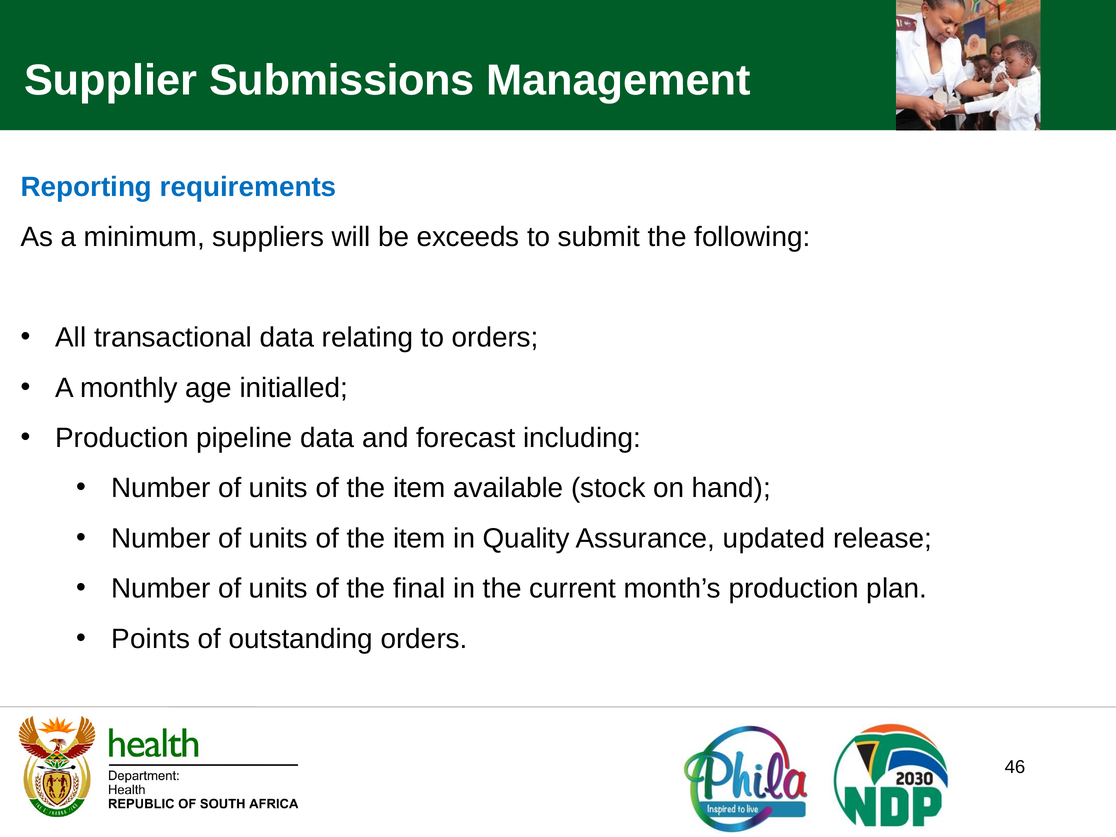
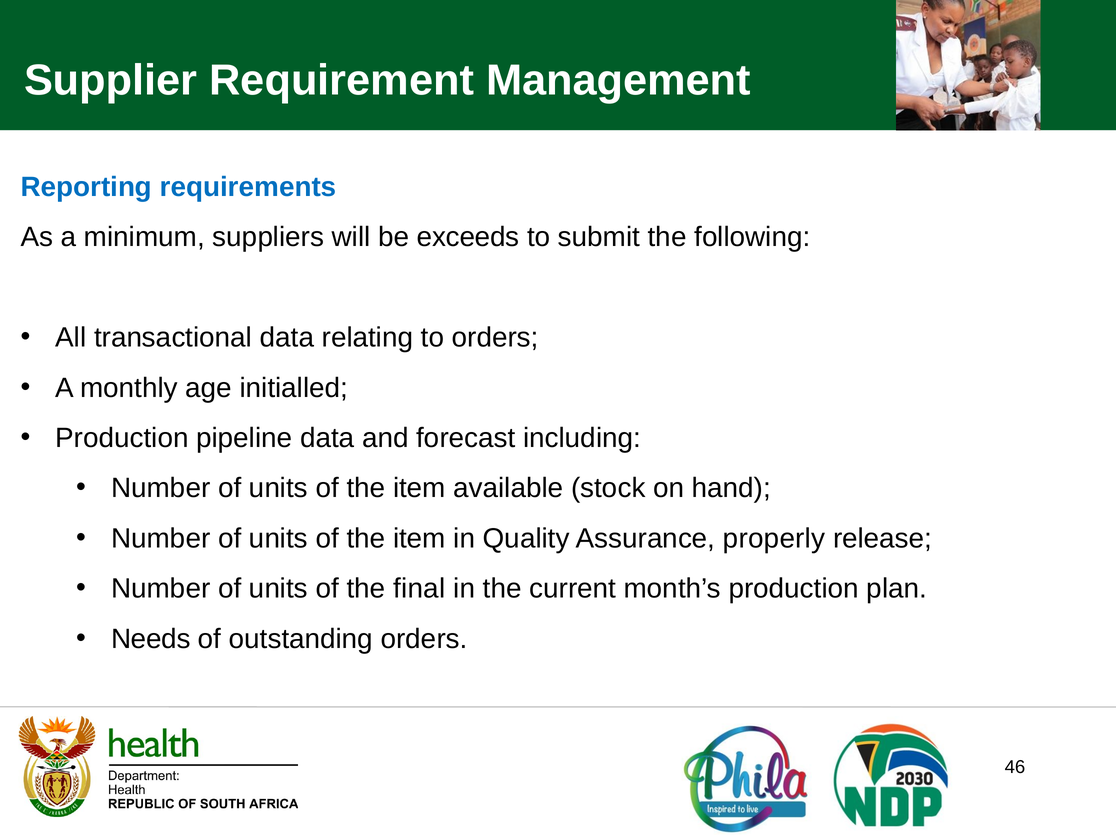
Submissions: Submissions -> Requirement (342, 80)
updated: updated -> properly (774, 538)
Points: Points -> Needs (151, 639)
